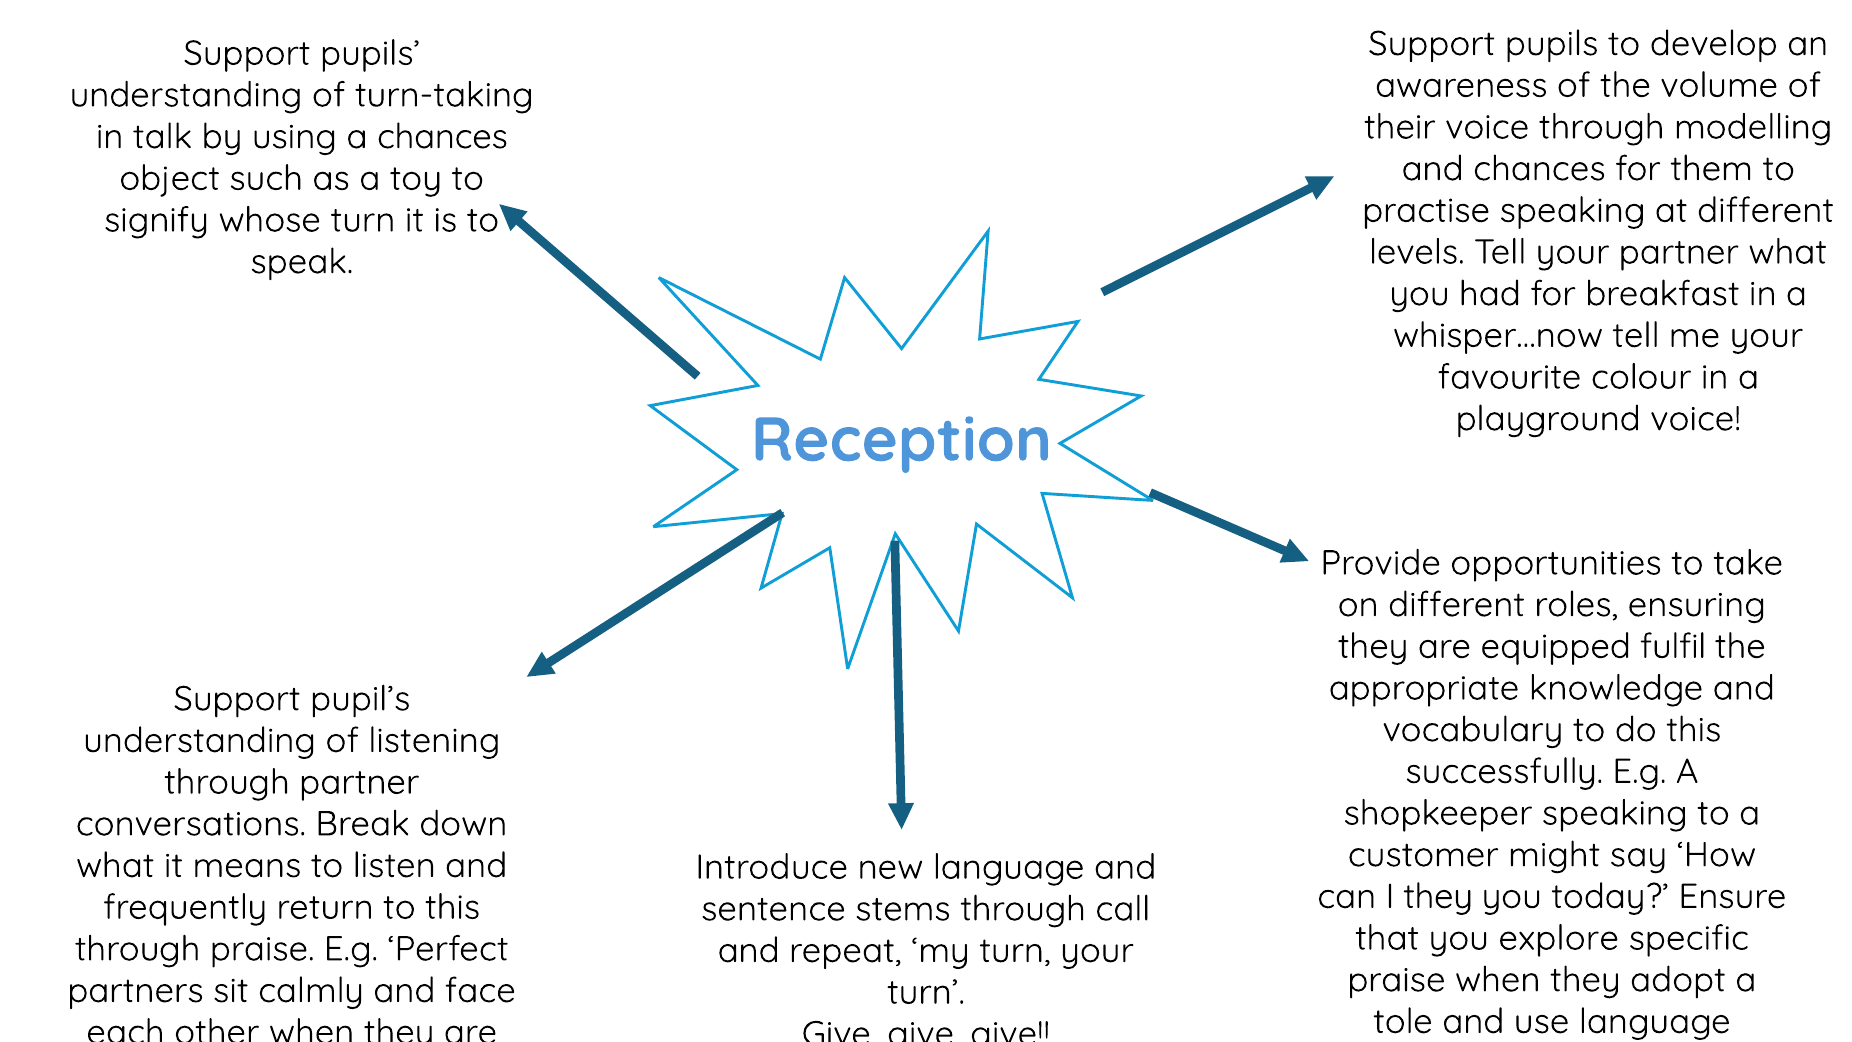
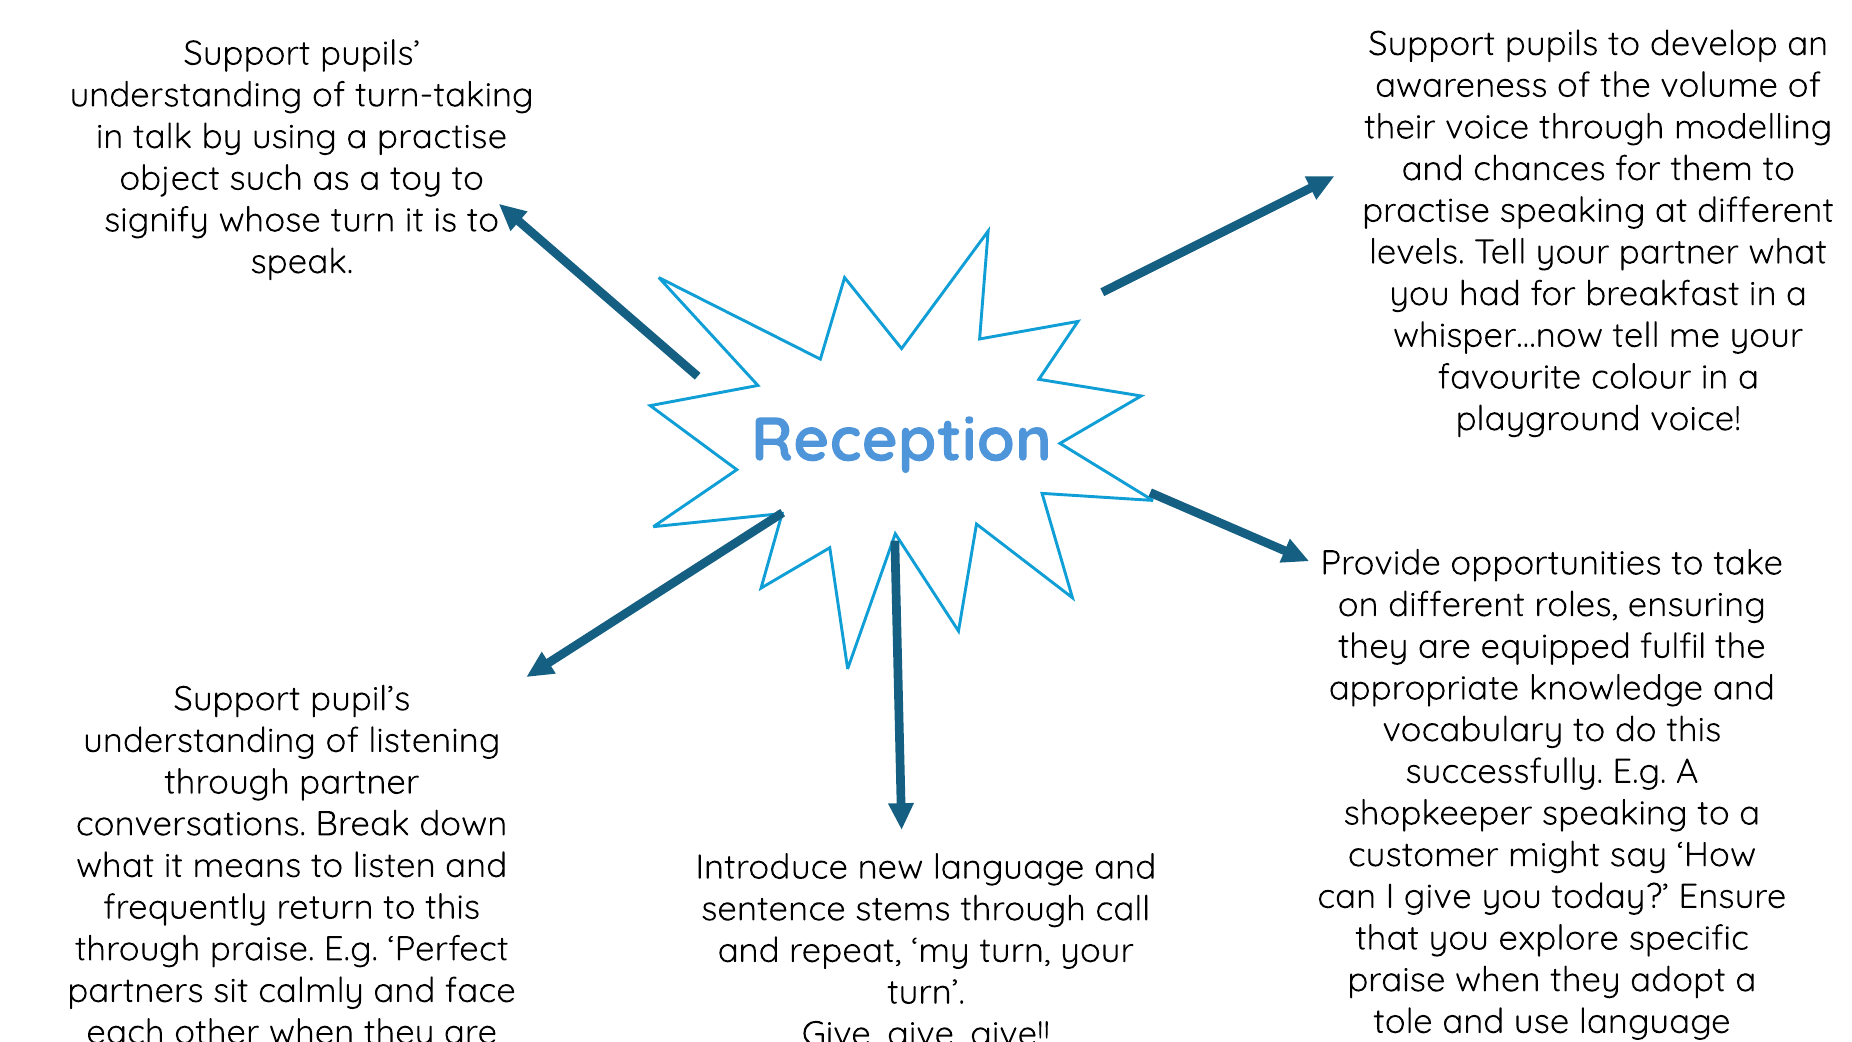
a chances: chances -> practise (442, 137)
I they: they -> give (1438, 896)
